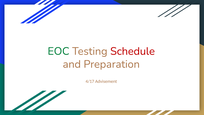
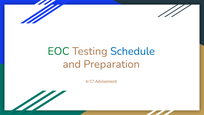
Schedule colour: red -> blue (133, 51)
